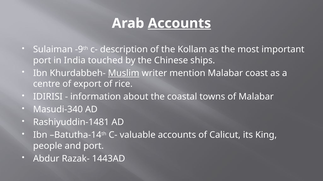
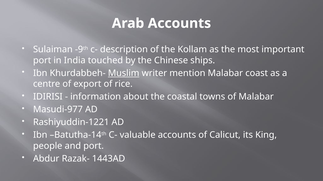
Accounts underline: present -> none (179, 23)
Masudi-340: Masudi-340 -> Masudi-977 (58, 110)
Rashiyuddin-1481: Rashiyuddin-1481 -> Rashiyuddin-1221 (71, 123)
